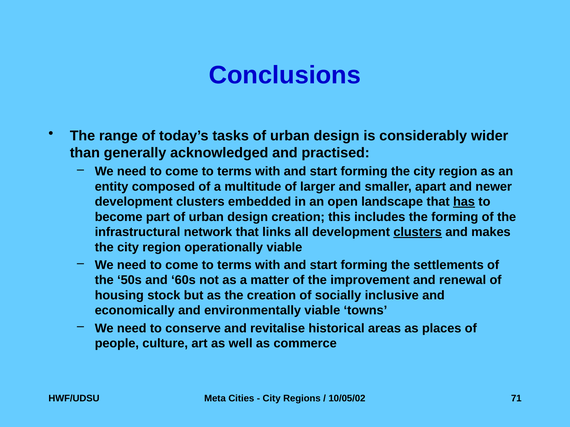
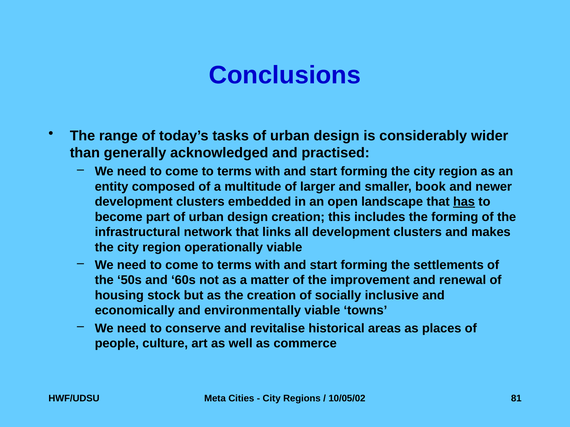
apart: apart -> book (430, 187)
clusters underline: present -> none (418, 232)
71: 71 -> 81 (516, 399)
